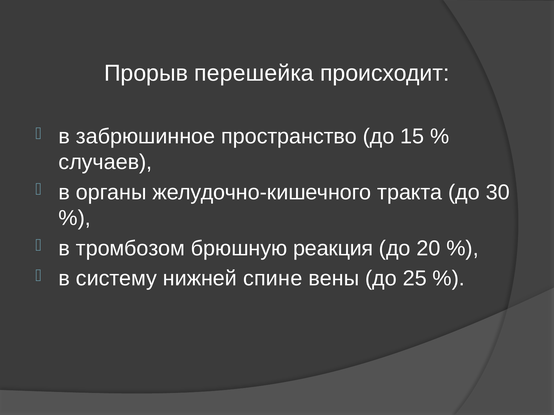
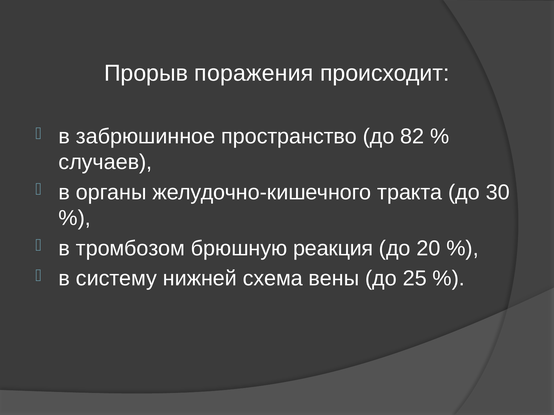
перешейка: перешейка -> поражения (254, 73)
15: 15 -> 82 (412, 137)
спине: спине -> схема (273, 279)
